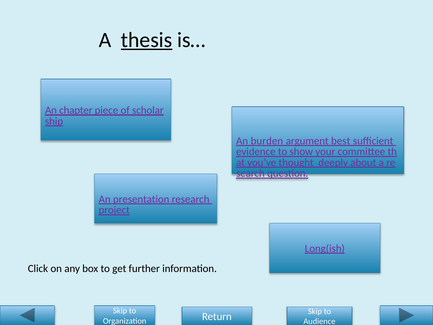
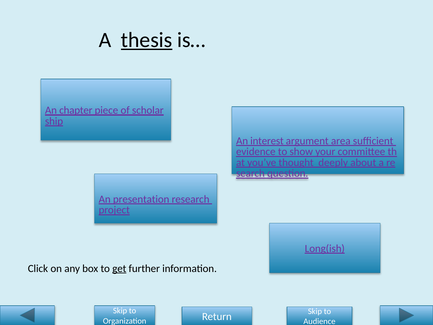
burden: burden -> interest (267, 141)
best: best -> area (341, 141)
get underline: none -> present (119, 268)
